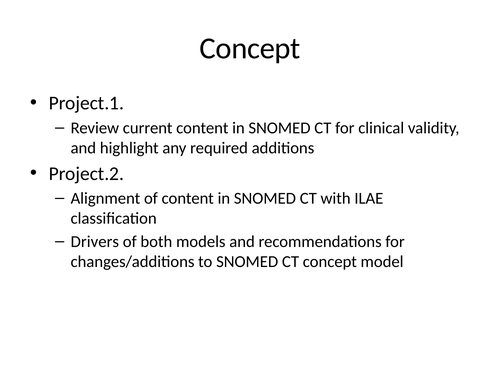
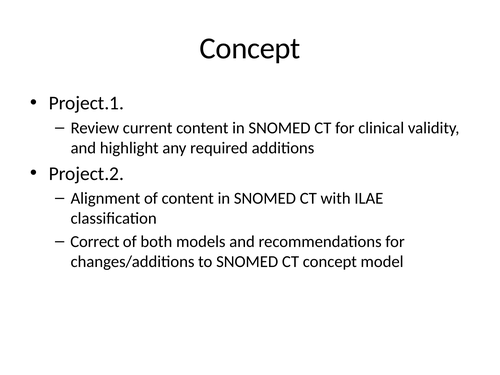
Drivers: Drivers -> Correct (95, 242)
